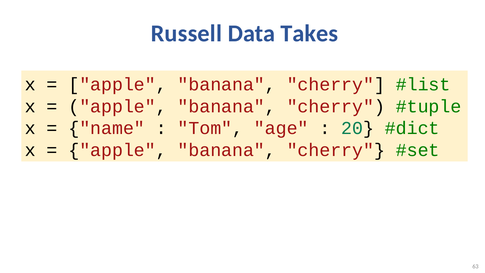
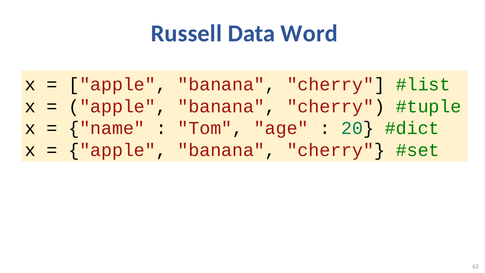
Takes: Takes -> Word (309, 33)
